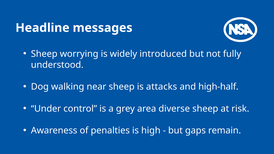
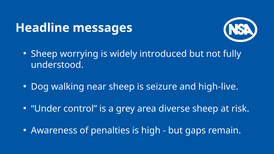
attacks: attacks -> seizure (162, 87)
high-half: high-half -> high-live (218, 87)
